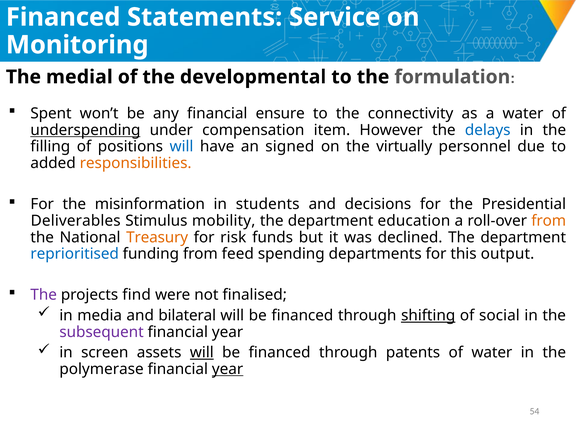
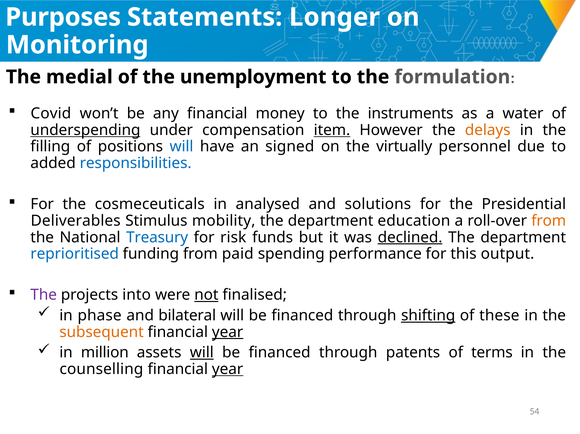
Financed: Financed -> Purposes (63, 17)
Service: Service -> Longer (334, 17)
developmental: developmental -> unemployment (253, 77)
Spent: Spent -> Covid (51, 113)
ensure: ensure -> money (280, 113)
connectivity: connectivity -> instruments (411, 113)
item underline: none -> present (332, 130)
delays colour: blue -> orange (488, 130)
responsibilities colour: orange -> blue (136, 163)
misinformation: misinformation -> cosmeceuticals (150, 204)
students: students -> analysed (268, 204)
decisions: decisions -> solutions (378, 204)
Treasury colour: orange -> blue (157, 237)
declined underline: none -> present (410, 237)
feed: feed -> paid (238, 254)
departments: departments -> performance (375, 254)
find: find -> into (137, 295)
not underline: none -> present (206, 295)
media: media -> phase (100, 315)
social: social -> these (499, 315)
subsequent colour: purple -> orange (102, 332)
year underline: none -> present (228, 332)
screen: screen -> million (105, 352)
of water: water -> terms (492, 352)
polymerase: polymerase -> counselling (101, 369)
